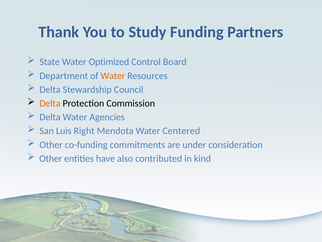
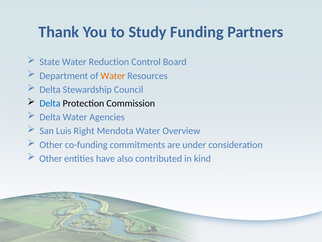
Optimized: Optimized -> Reduction (109, 62)
Delta colour: orange -> blue (50, 103)
Centered: Centered -> Overview (181, 131)
